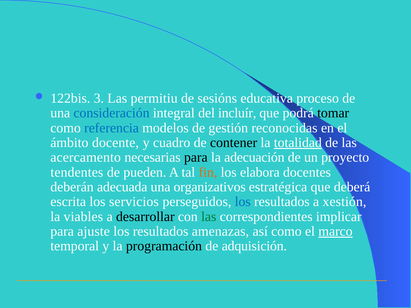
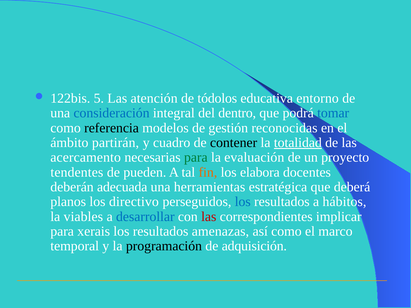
3: 3 -> 5 (99, 98)
permitiu: permitiu -> atención (154, 98)
sesións: sesións -> tódolos (217, 98)
proceso: proceso -> entorno (318, 98)
incluír: incluír -> dentro (237, 113)
tomar colour: black -> blue (333, 113)
referencia colour: blue -> black (112, 128)
docente: docente -> partirán (115, 143)
para colour: black -> green (196, 158)
adecuación: adecuación -> evaluación (254, 158)
organizativos: organizativos -> herramientas (210, 187)
escrita: escrita -> planos (68, 202)
servicios: servicios -> directivo (134, 202)
xestión: xestión -> hábitos (344, 202)
desarrollar colour: black -> blue (145, 217)
las colour: green -> red (209, 217)
ajuste: ajuste -> xerais (94, 232)
marco underline: present -> none (335, 232)
